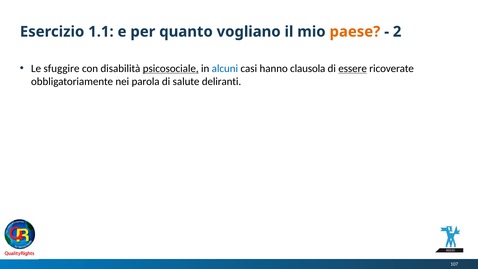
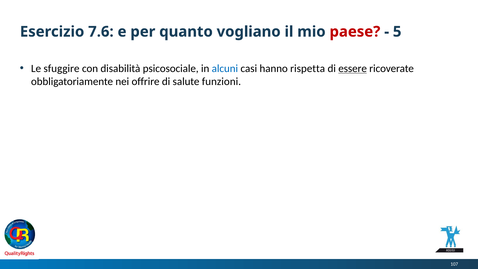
1.1: 1.1 -> 7.6 (101, 32)
paese colour: orange -> red (355, 32)
2: 2 -> 5 (397, 32)
psicosociale underline: present -> none (171, 68)
clausola: clausola -> rispetta (308, 68)
parola: parola -> offrire (146, 82)
deliranti: deliranti -> funzioni (221, 82)
